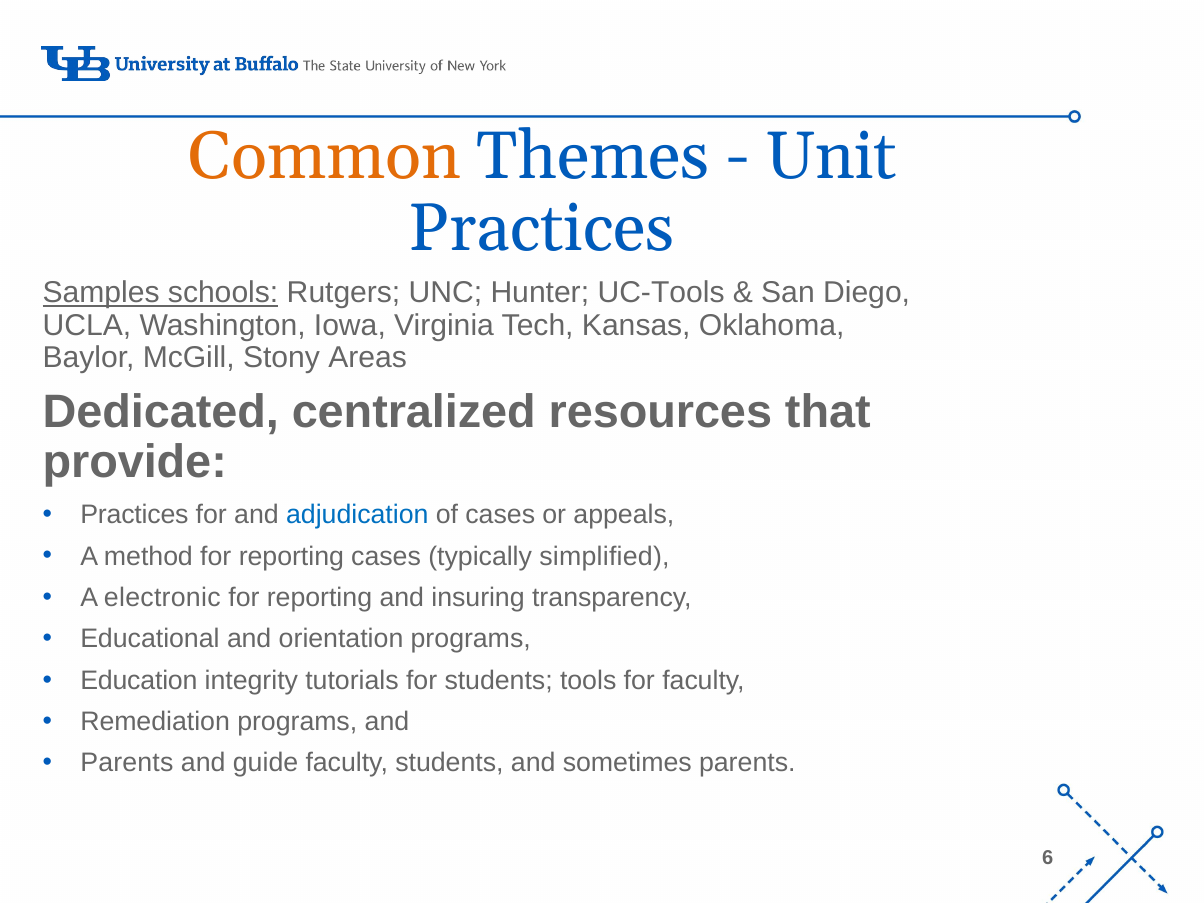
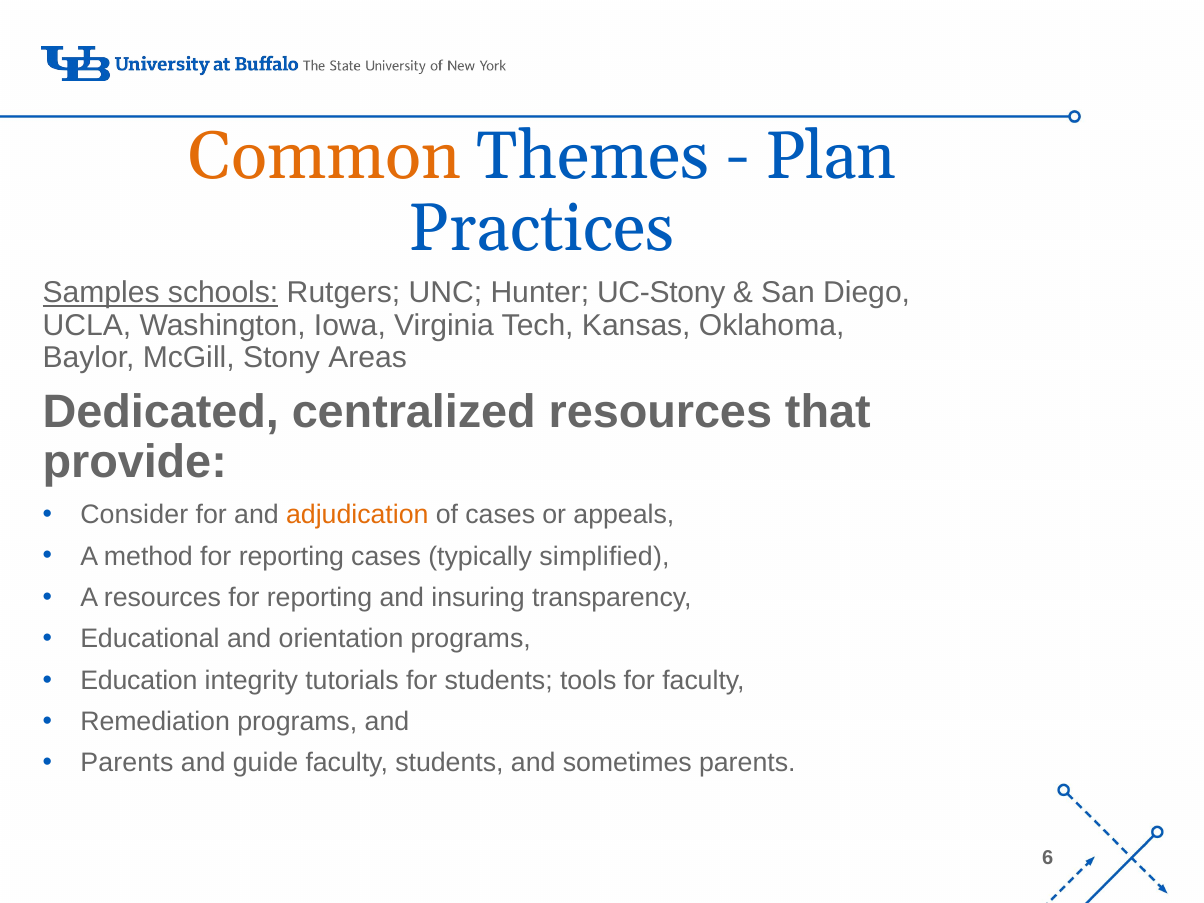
Unit: Unit -> Plan (831, 156)
UC-Tools: UC-Tools -> UC-Stony (661, 293)
Practices: Practices -> Consider (134, 515)
adjudication colour: blue -> orange (357, 515)
A electronic: electronic -> resources (162, 598)
